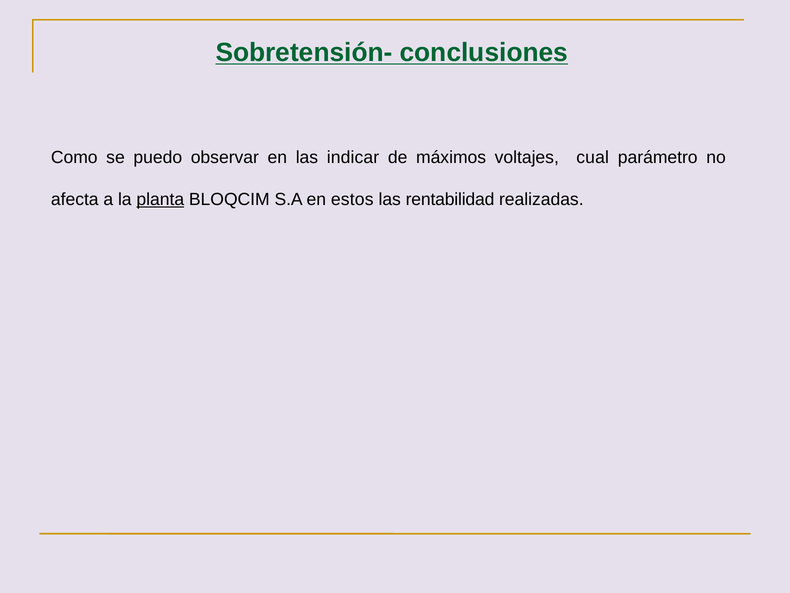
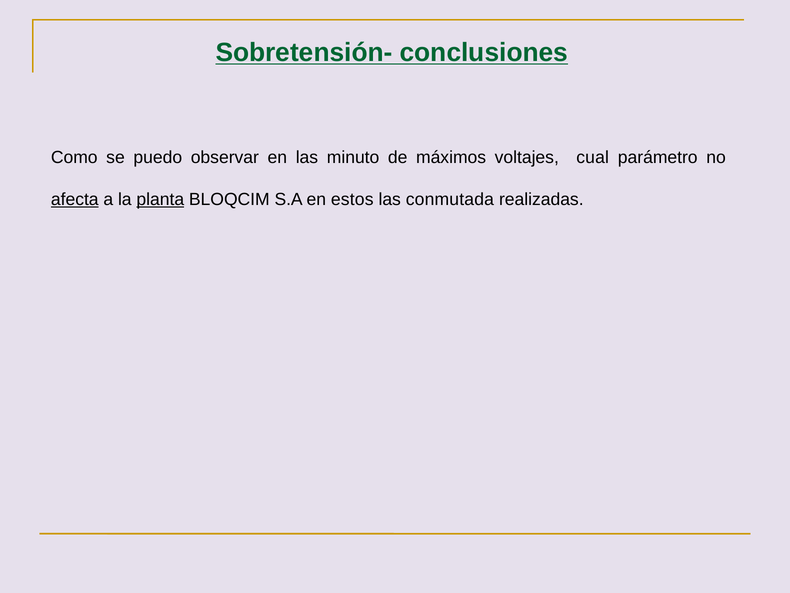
indicar: indicar -> minuto (353, 157)
afecta underline: none -> present (75, 199)
rentabilidad: rentabilidad -> conmutada (450, 199)
